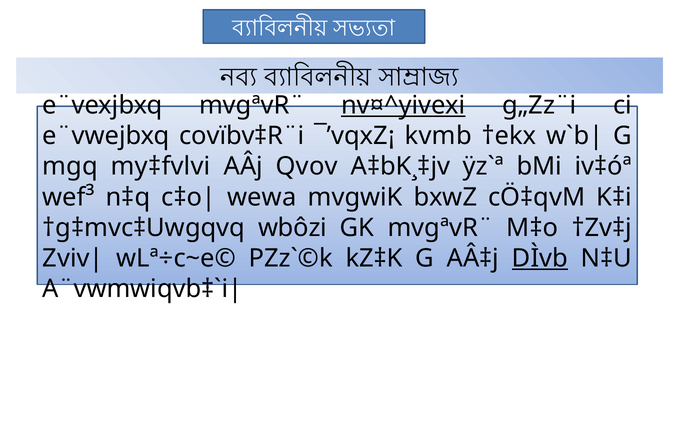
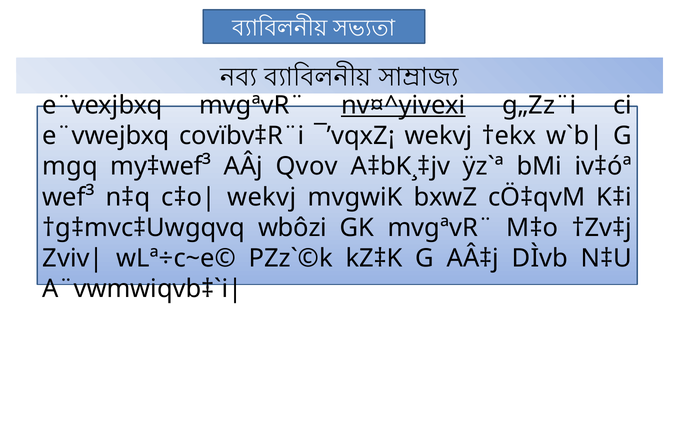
¯’vqxZ¡ kvmb: kvmb -> wekvj (438, 136)
my‡fvlvi: my‡fvlvi -> my‡wef³ (161, 166)
wewa: wewa -> wekvj (262, 197)
DÌvb underline: present -> none (540, 258)
